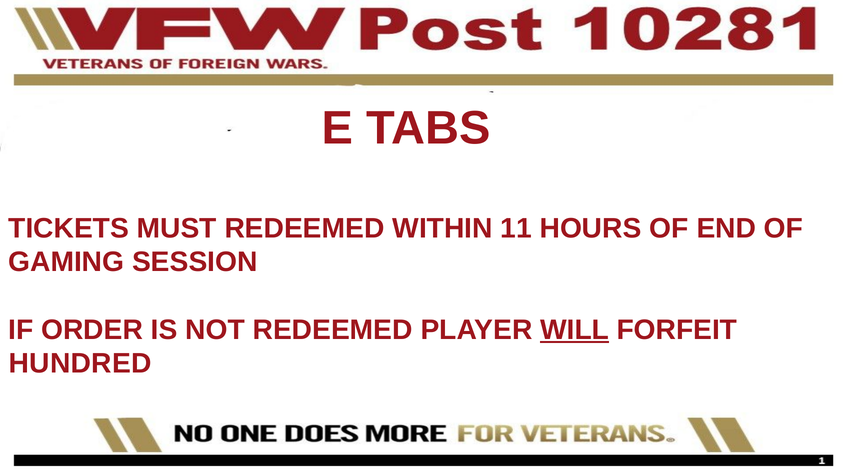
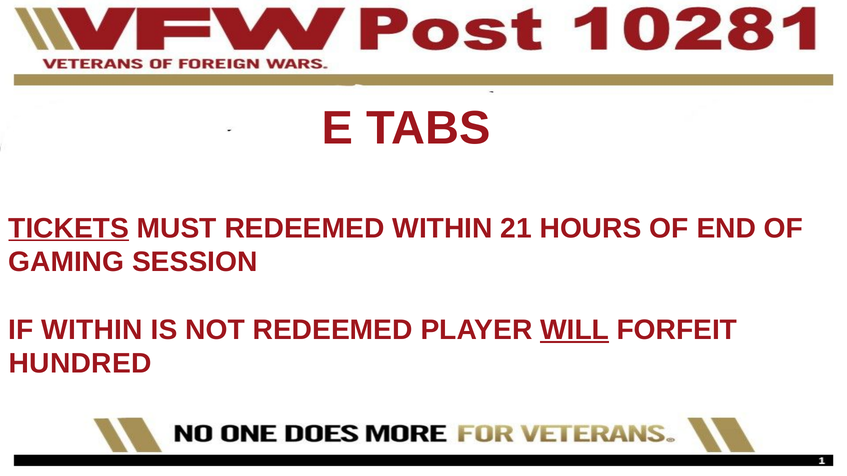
TICKETS underline: none -> present (69, 228)
11: 11 -> 21 (516, 228)
IF ORDER: ORDER -> WITHIN (92, 330)
